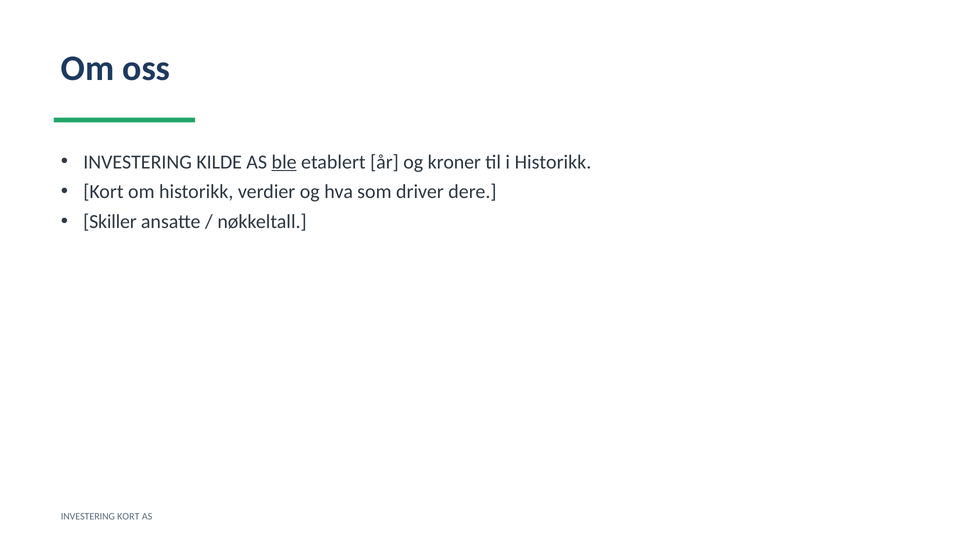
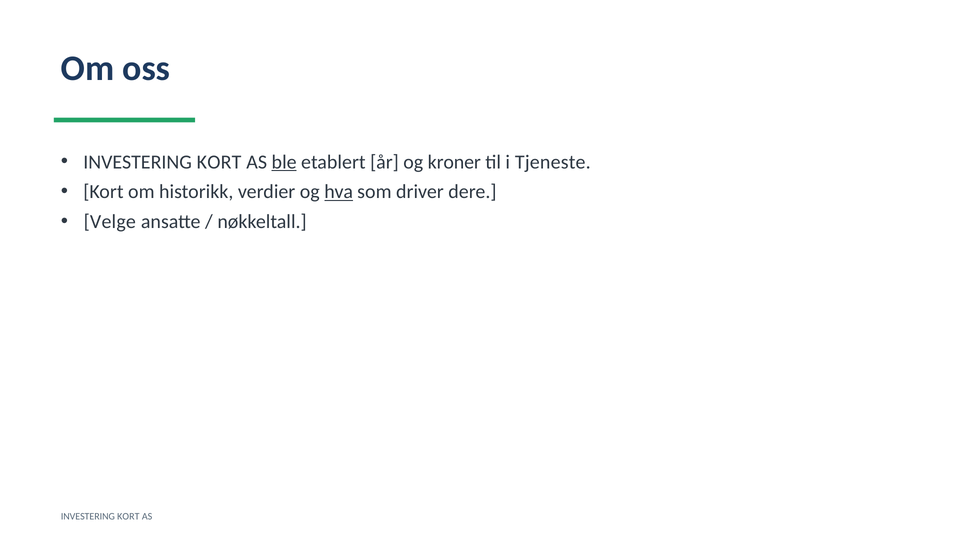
KILDE: KILDE -> KORT (219, 162)
i Historikk: Historikk -> Tjeneste (553, 162)
hva underline: none -> present (339, 192)
Skiller: Skiller -> Velge (110, 222)
